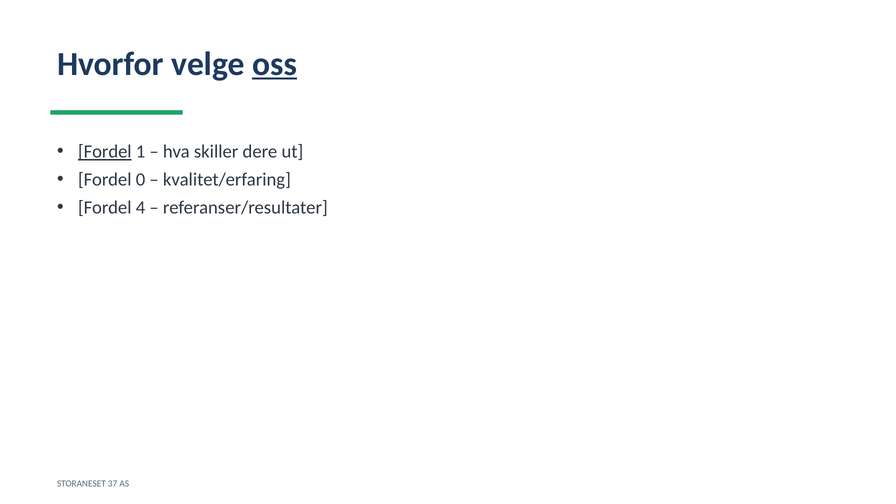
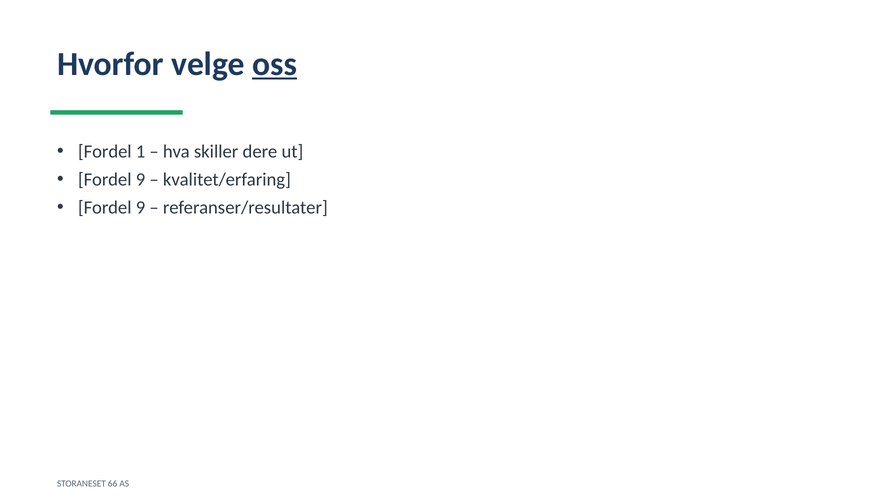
Fordel underline: present -> none (105, 152)
0: 0 -> 9 (141, 180)
4: 4 -> 9 (141, 208)
37: 37 -> 66 (113, 484)
